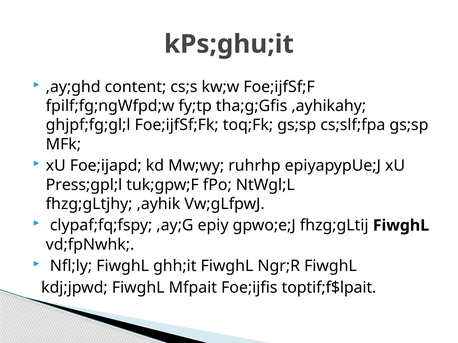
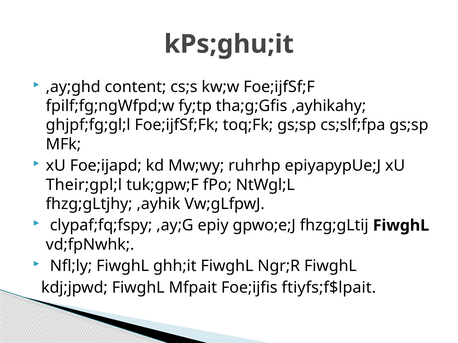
Press;gpl;l: Press;gpl;l -> Their;gpl;l (84, 185)
toptif;f$lpait: toptif;f$lpait -> ftiyfs;f$lpait (329, 288)
